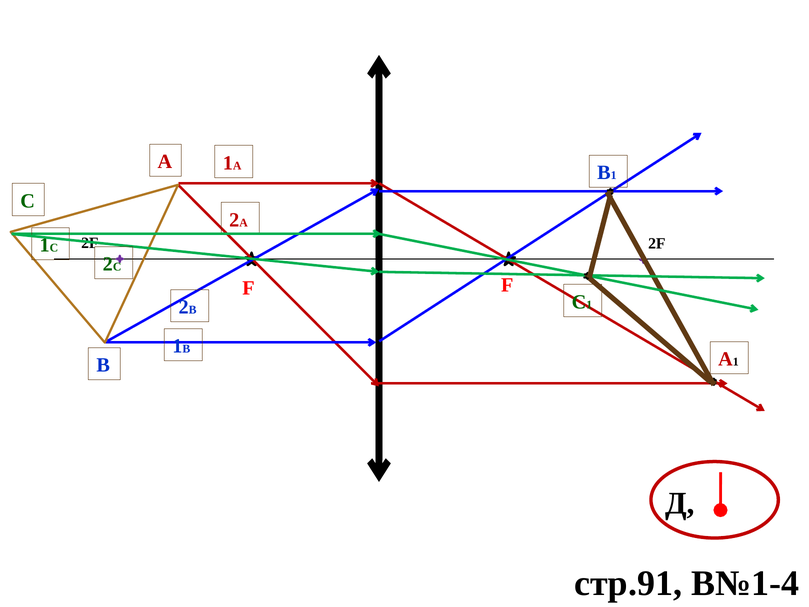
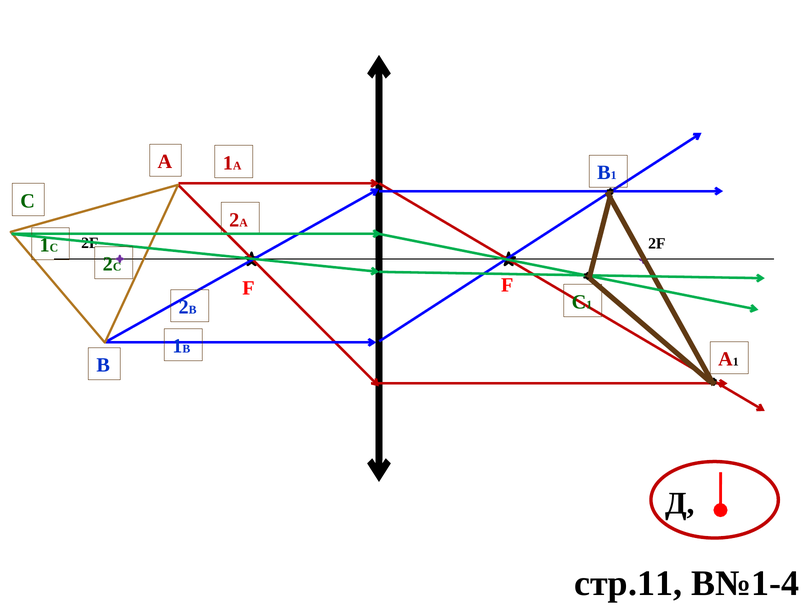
стр.91: стр.91 -> стр.11 (628, 583)
